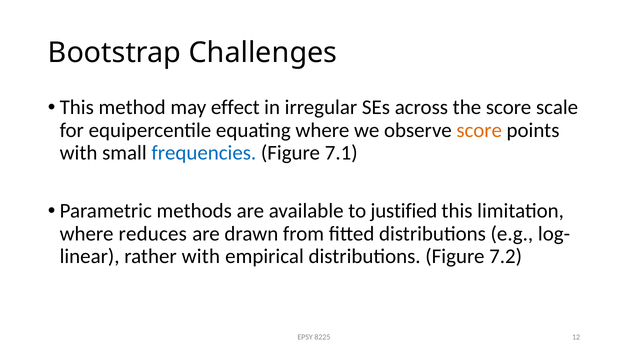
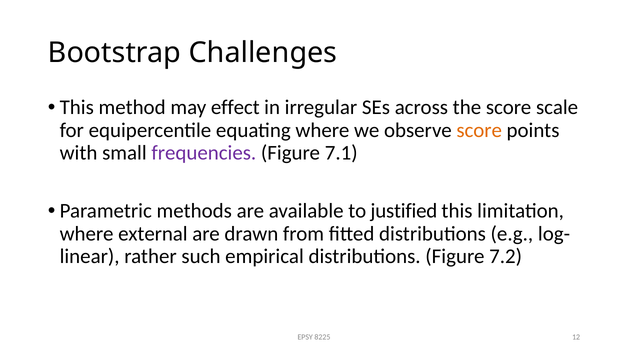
frequencies colour: blue -> purple (204, 153)
reduces: reduces -> external (153, 234)
rather with: with -> such (201, 256)
